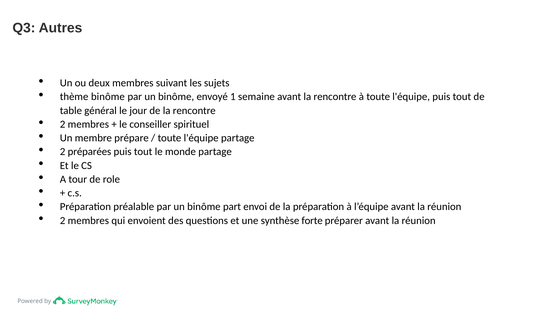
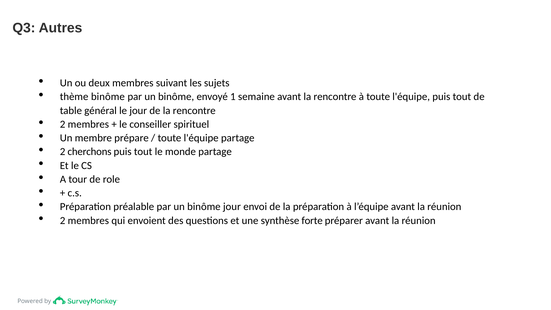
préparées: préparées -> cherchons (90, 152)
binôme part: part -> jour (232, 207)
